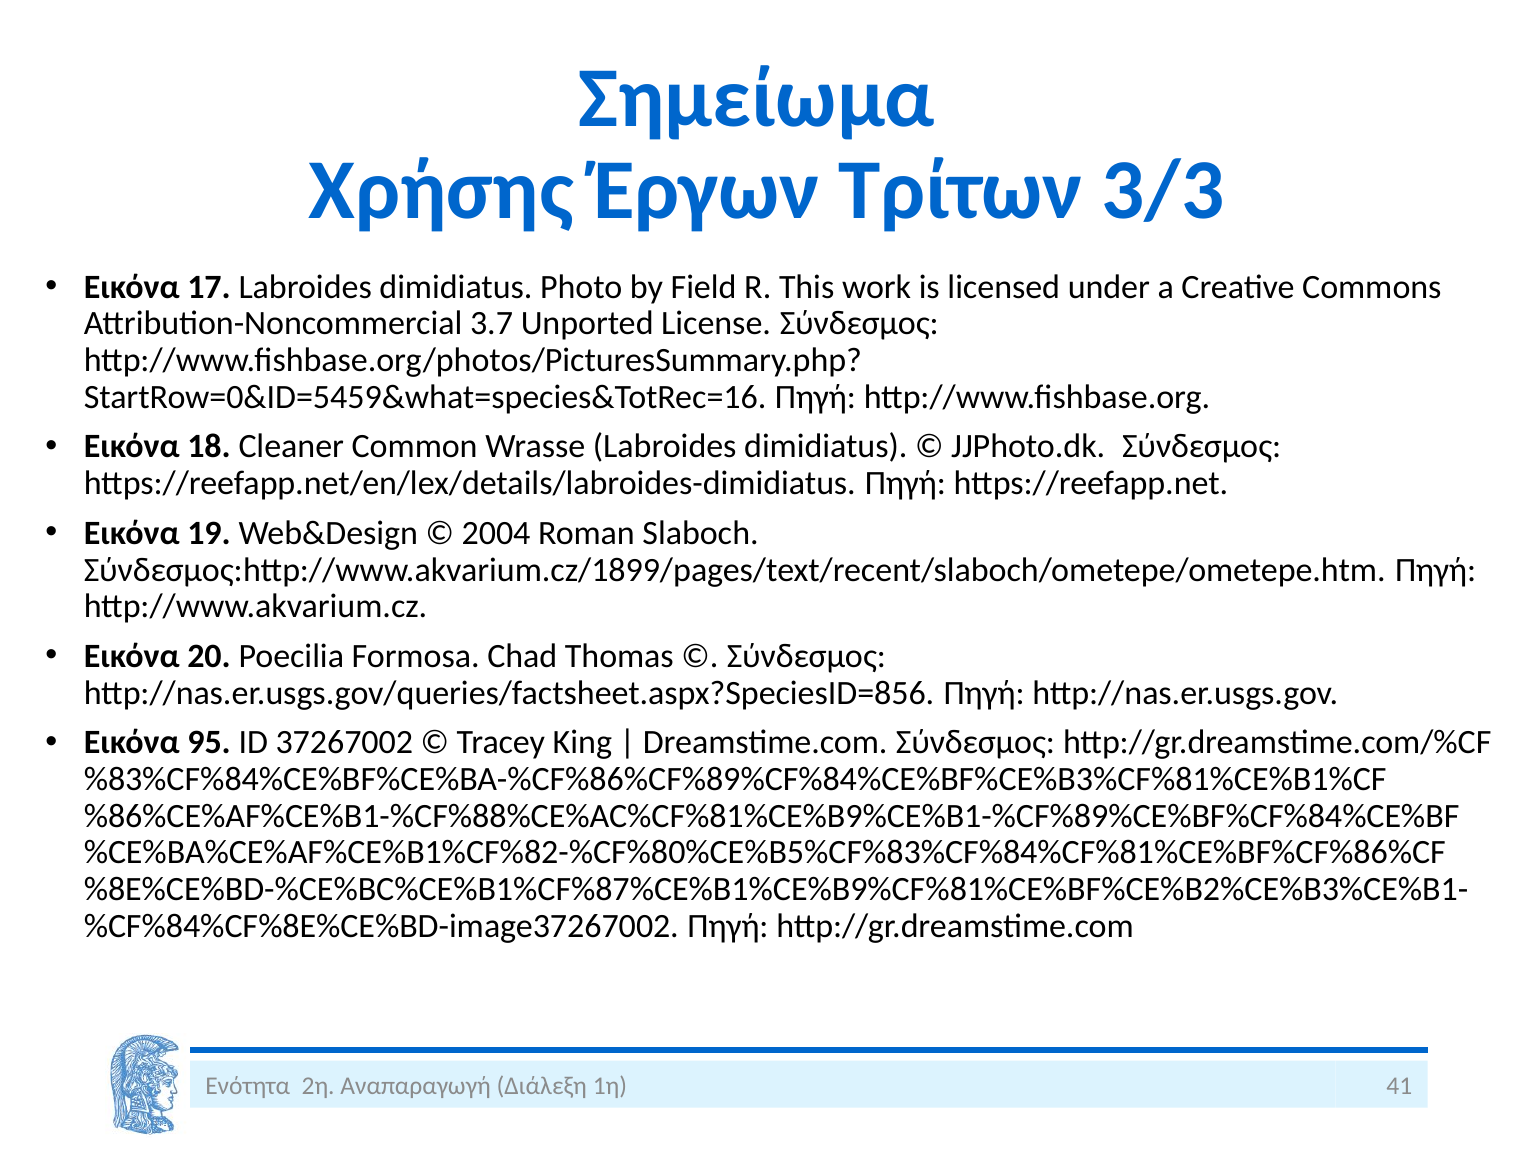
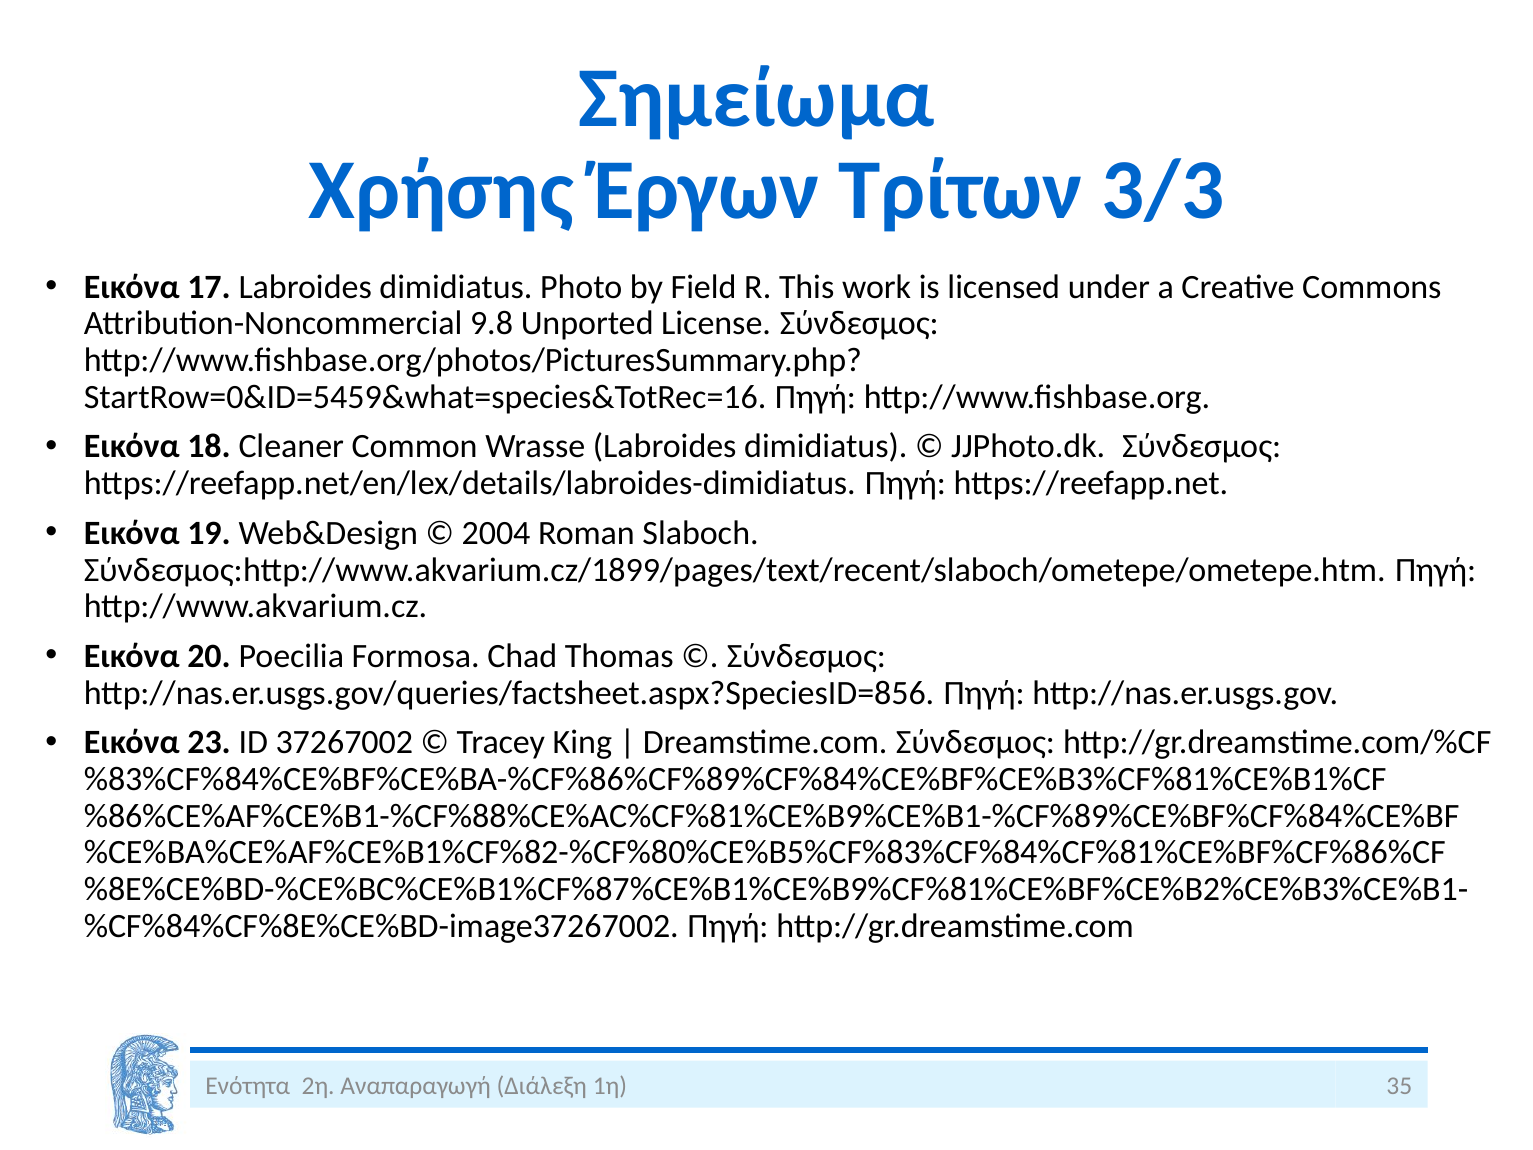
3.7: 3.7 -> 9.8 (492, 324)
95: 95 -> 23 (209, 742)
41: 41 -> 35 (1399, 1085)
